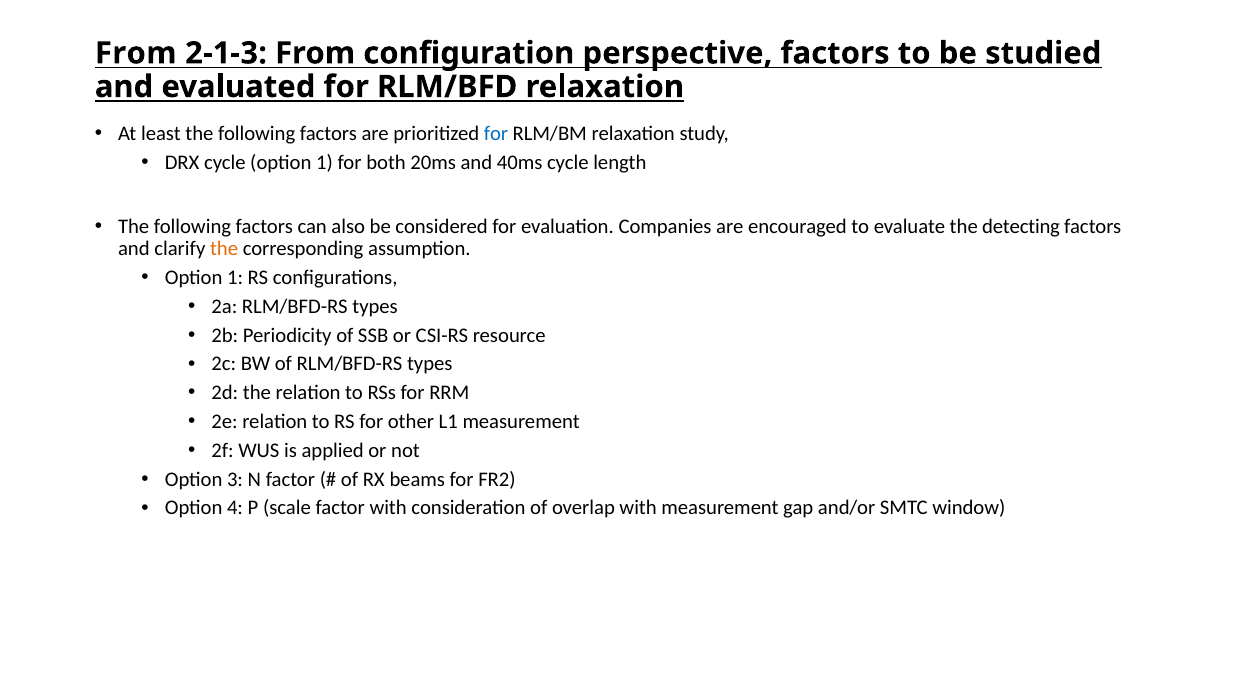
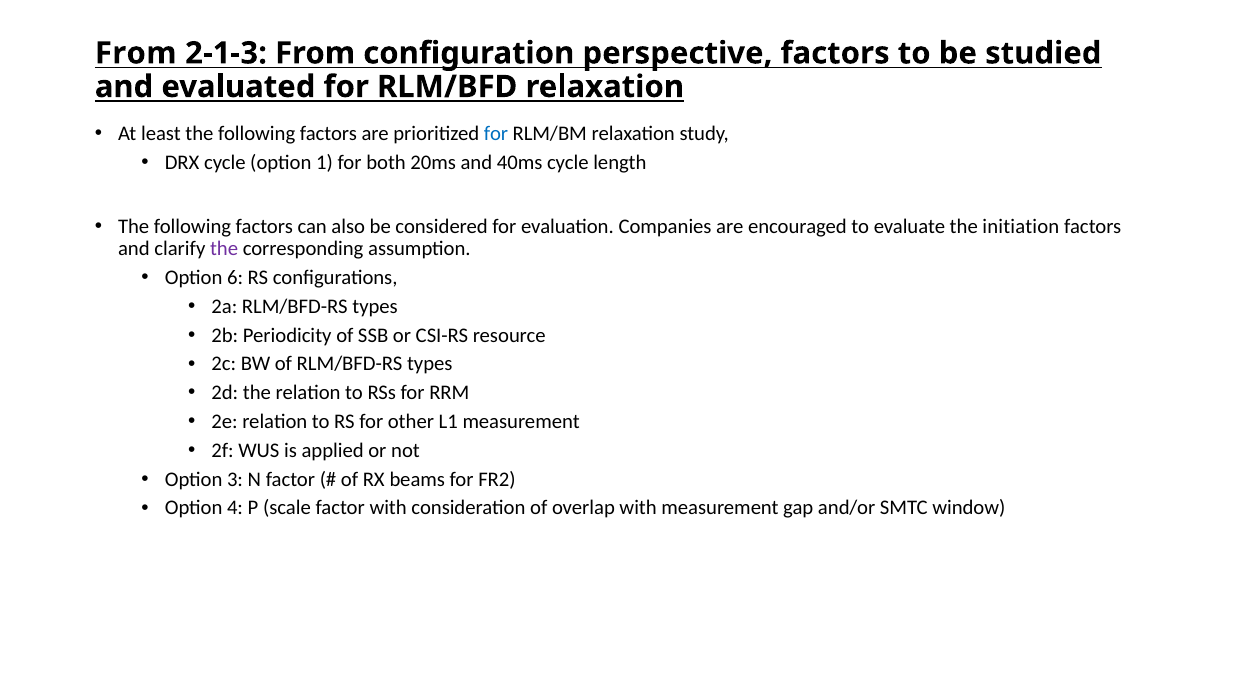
detecting: detecting -> initiation (1021, 226)
the colour: orange -> purple (224, 249)
1: 1 -> 6 (235, 278)
